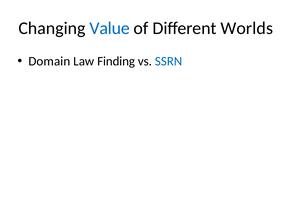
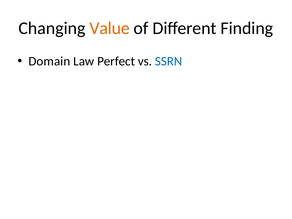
Value colour: blue -> orange (110, 28)
Worlds: Worlds -> Finding (247, 28)
Finding: Finding -> Perfect (116, 61)
